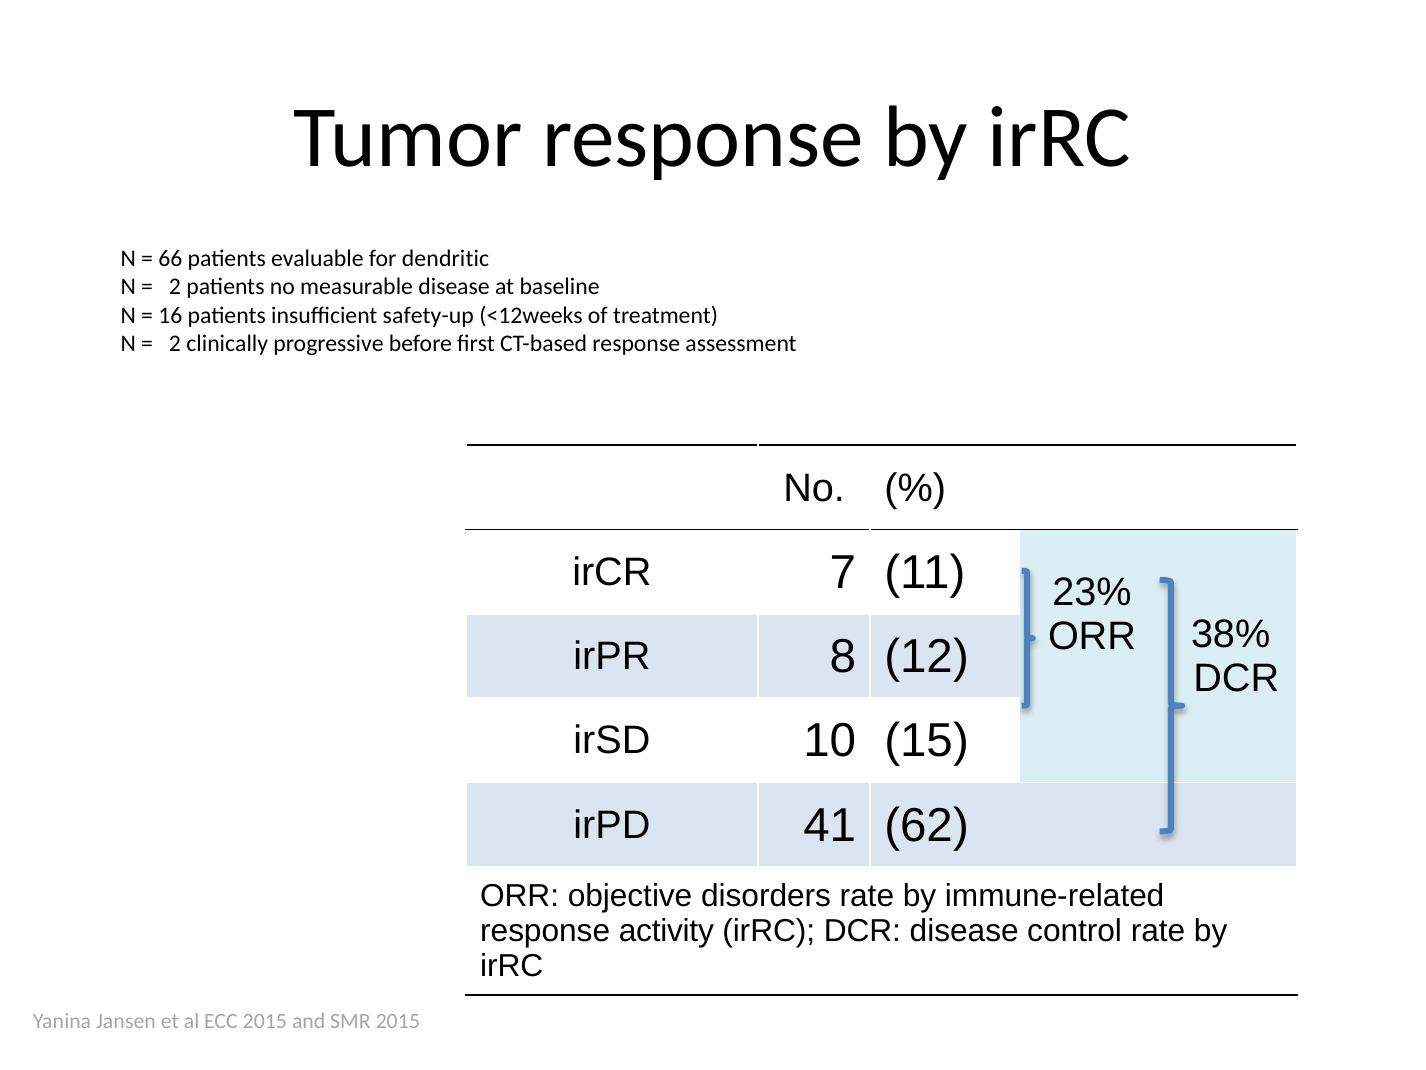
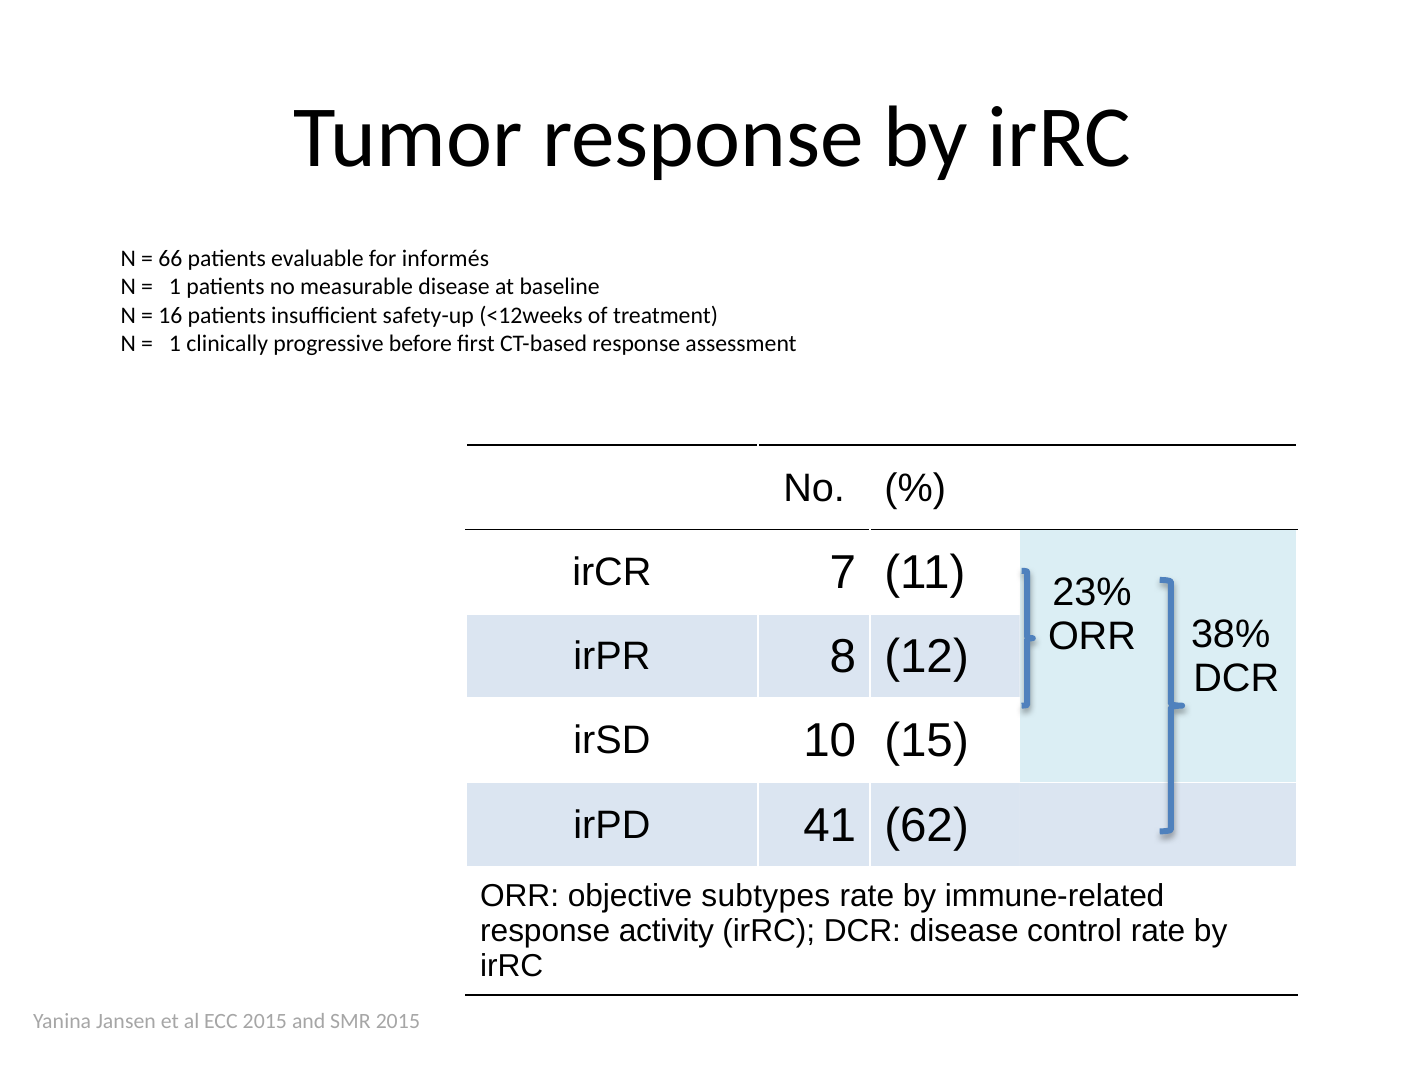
dendritic: dendritic -> informés (446, 258)
2: 2 -> 1 (175, 287)
2: 2 -> 1 (175, 344)
disorders: disorders -> subtypes (766, 896)
